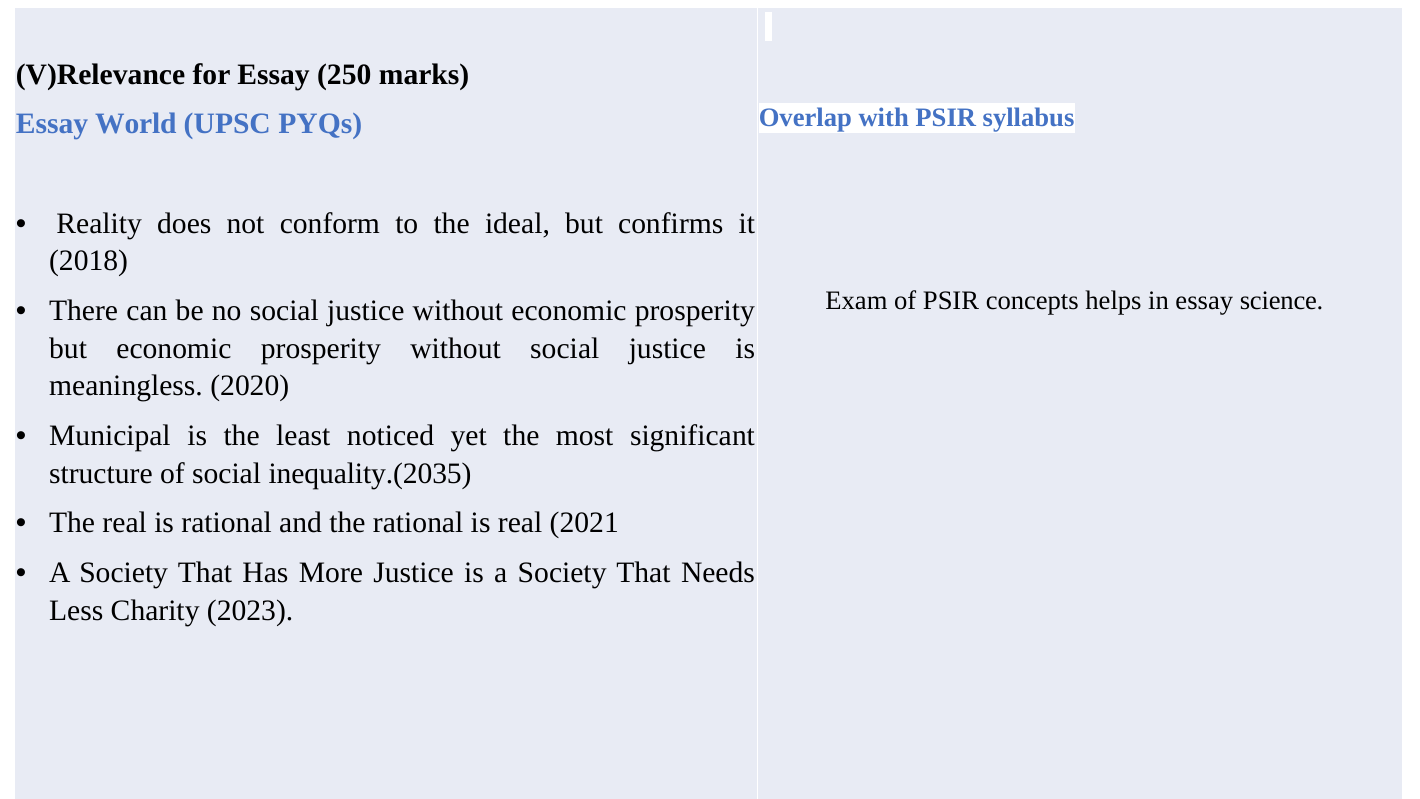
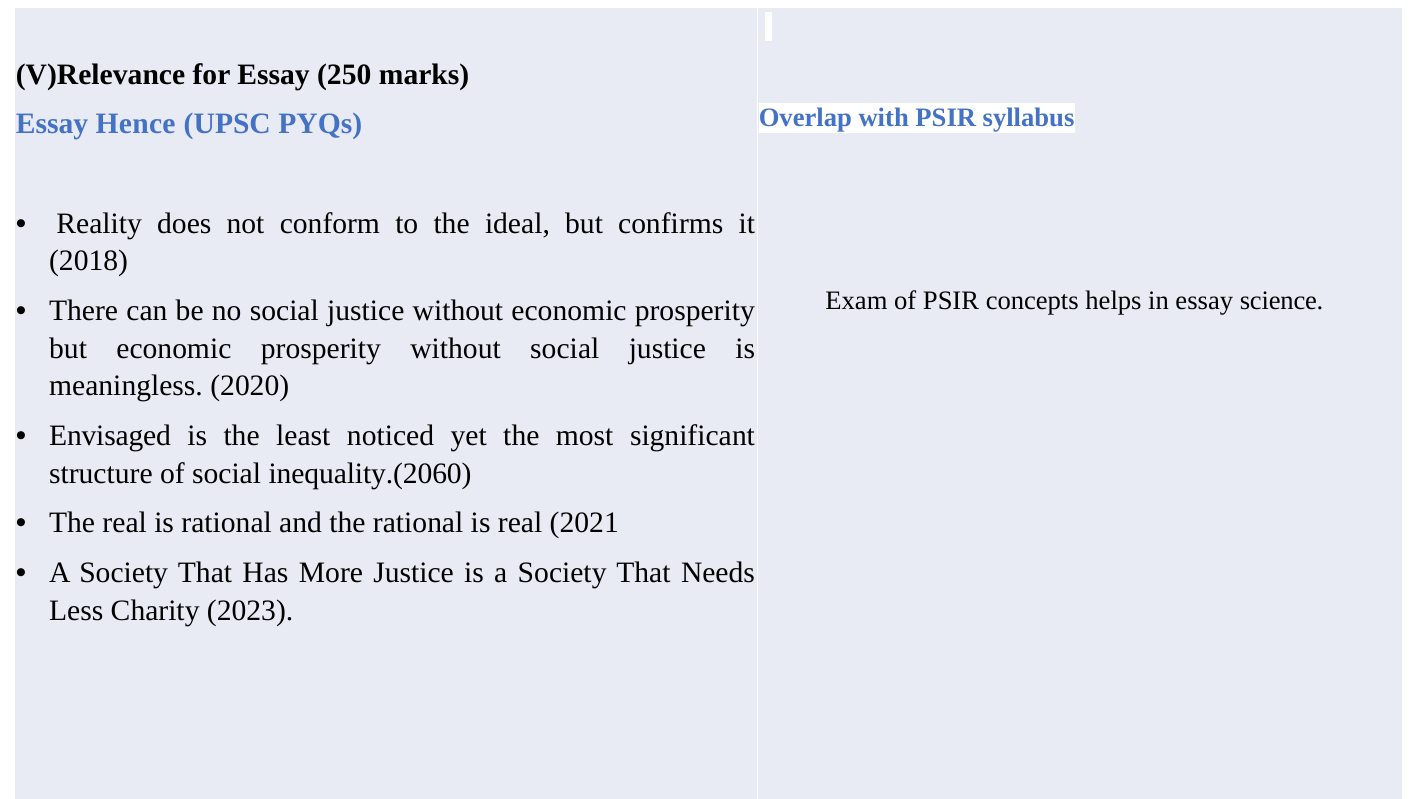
World: World -> Hence (136, 124)
Municipal: Municipal -> Envisaged (110, 436)
inequality.(2035: inequality.(2035 -> inequality.(2060 (370, 473)
